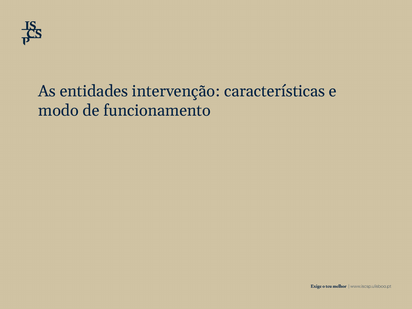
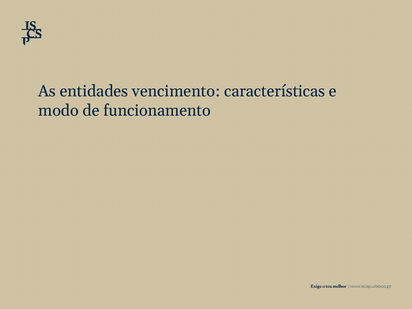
intervenção: intervenção -> vencimento (176, 91)
